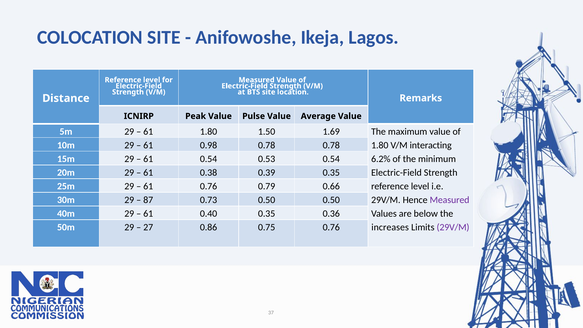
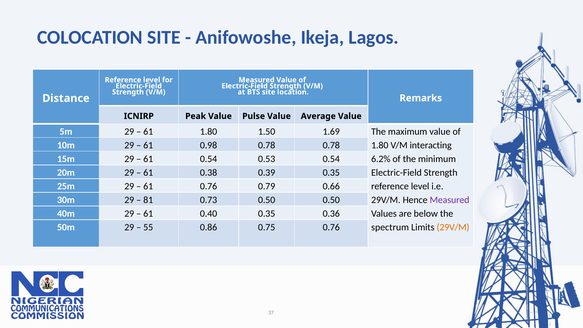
87: 87 -> 81 (148, 200)
increases: increases -> spectrum (390, 227)
29V/M colour: purple -> orange (453, 227)
27: 27 -> 55 (148, 227)
